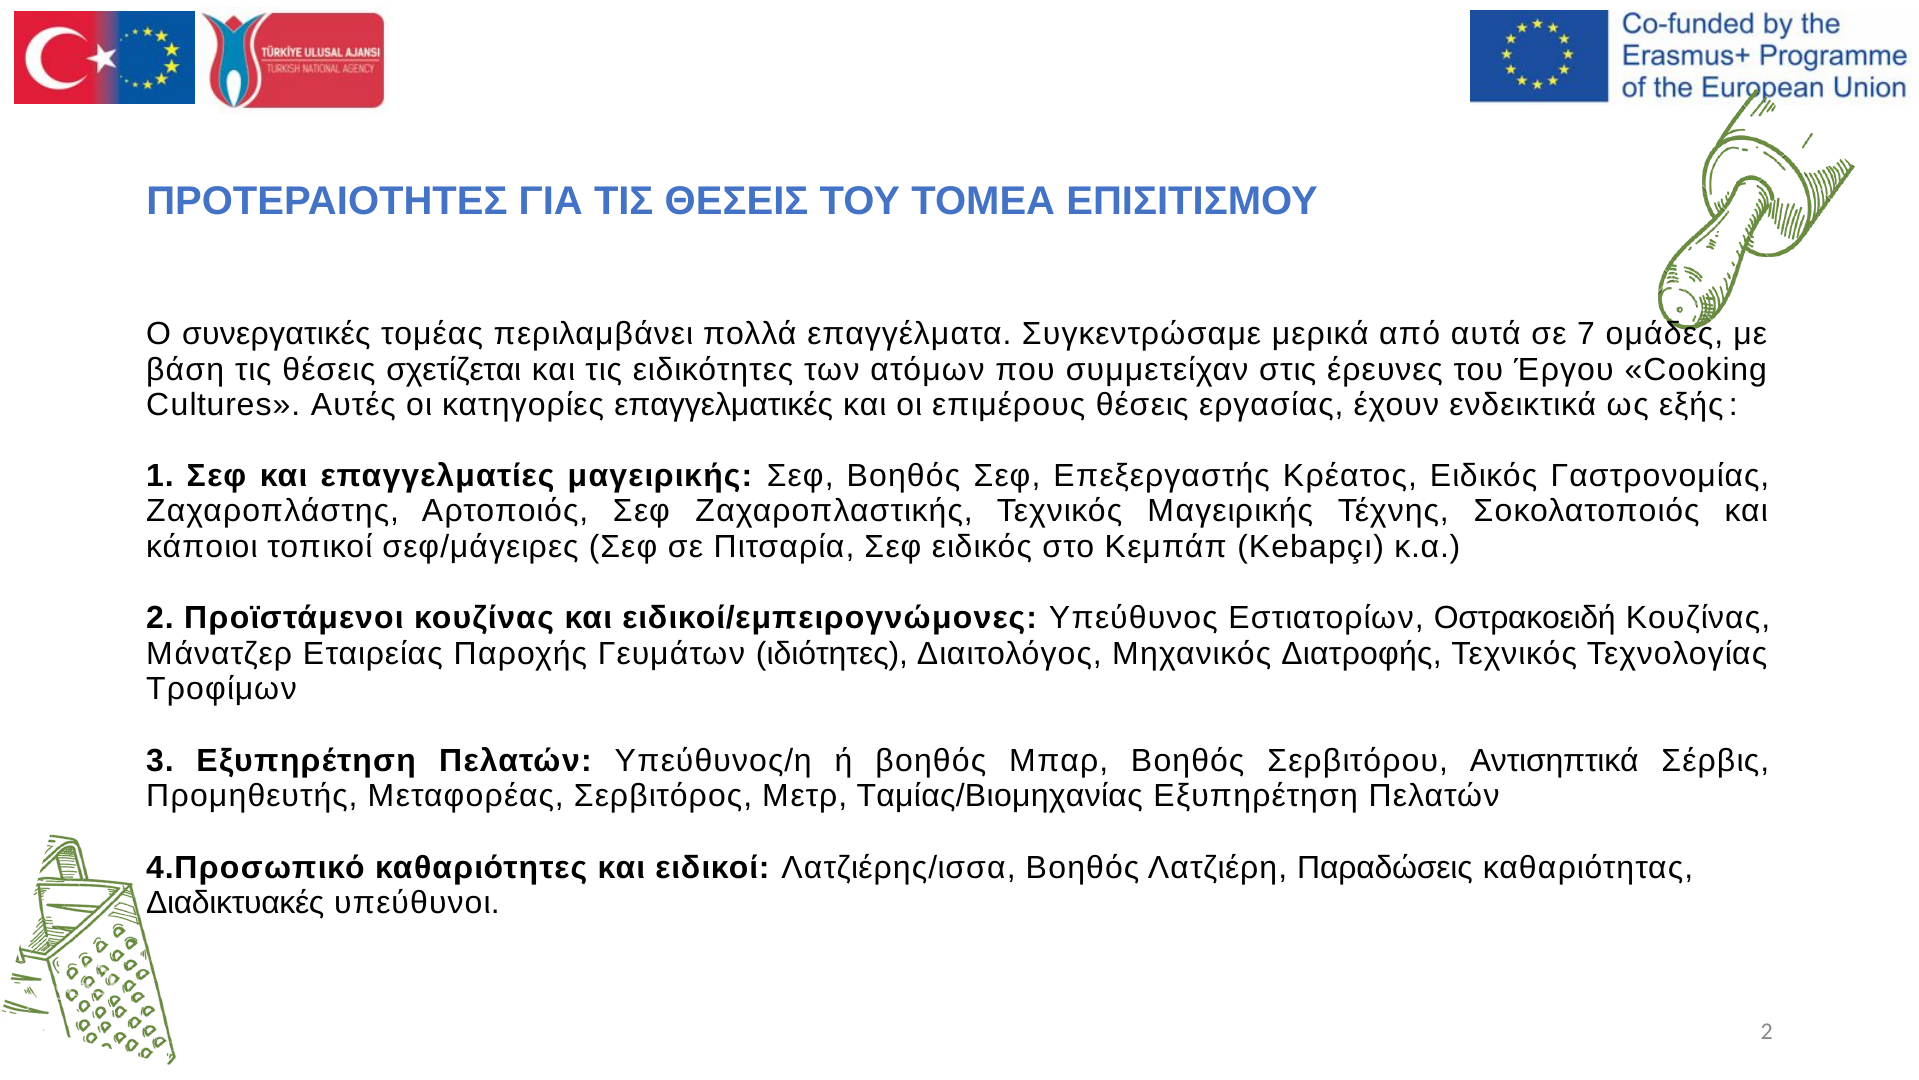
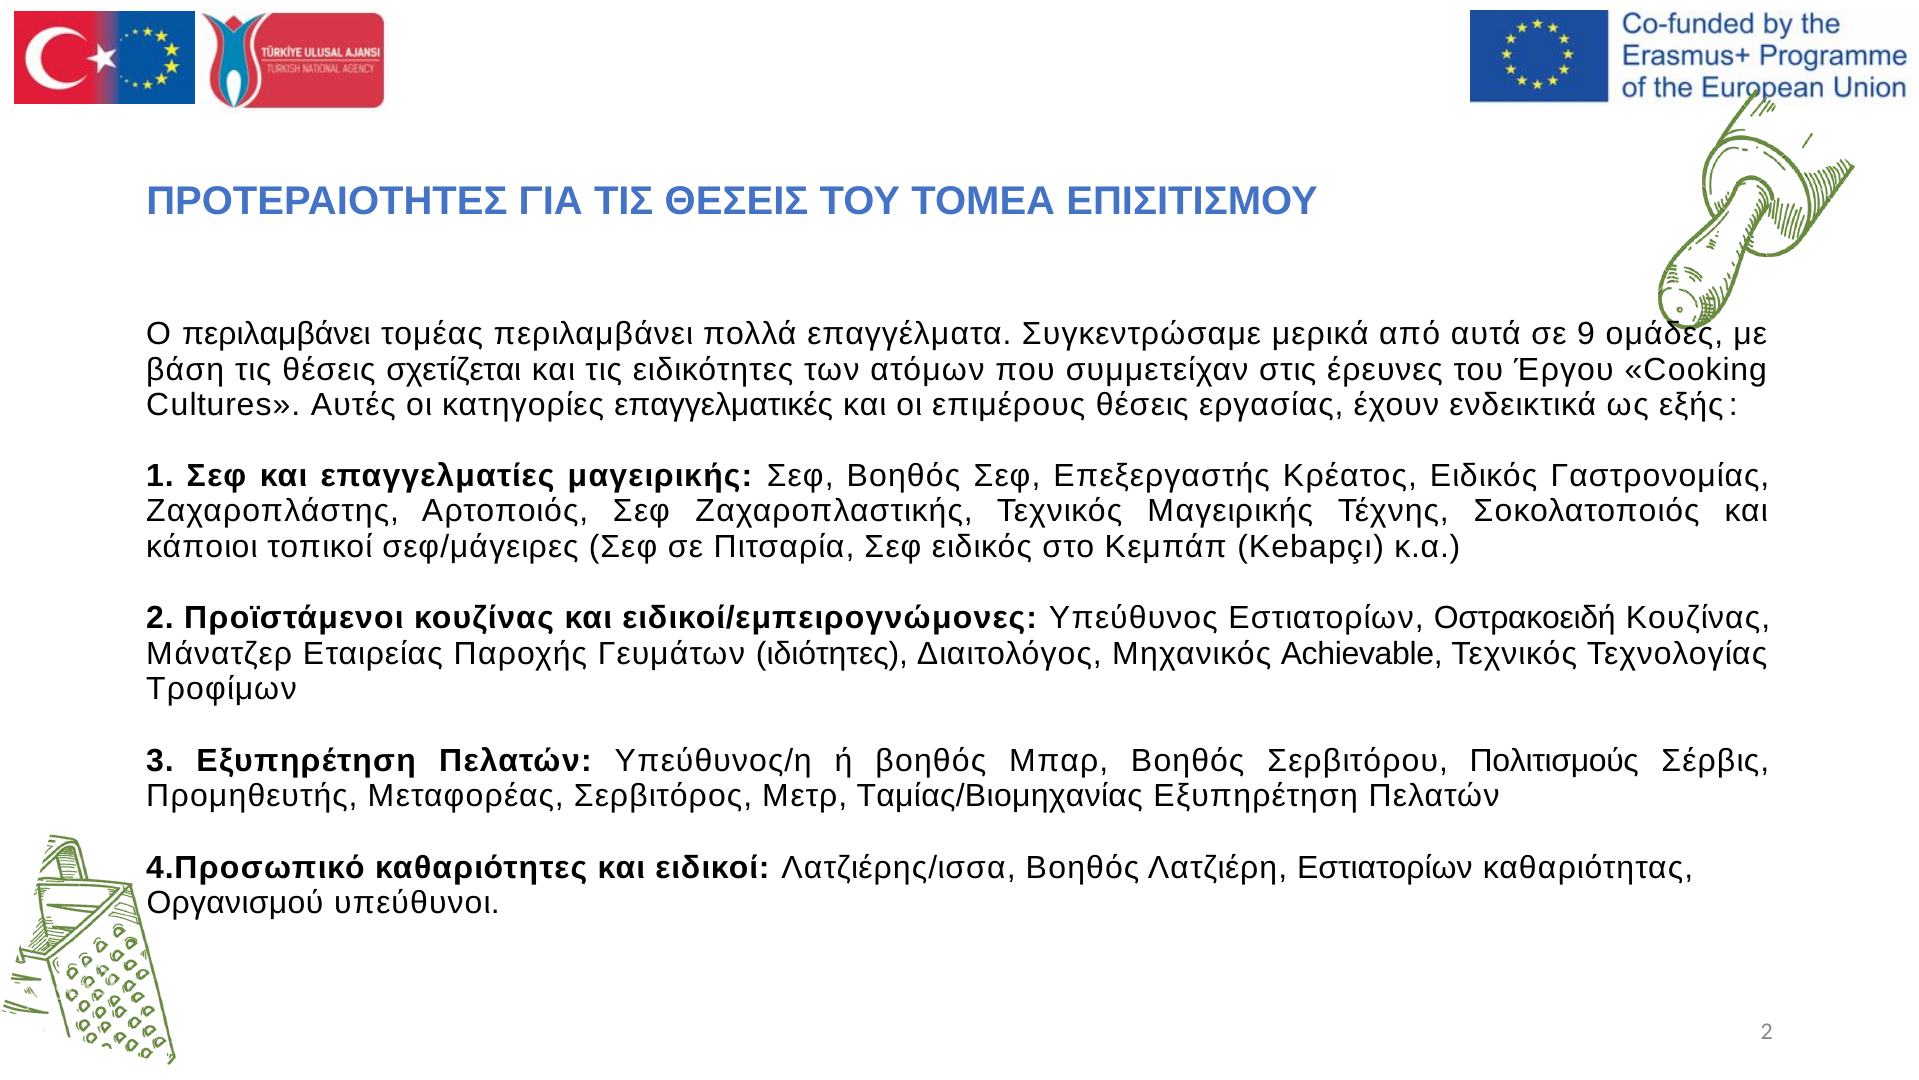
Ο συνεργατικές: συνεργατικές -> περιλαμβάνει (276, 334)
7: 7 -> 9 (1586, 334)
Διατροφής: Διατροφής -> Achievable (1362, 654)
Αντισηπτικά: Αντισηπτικά -> Πολιτισμούς (1554, 760)
Λατζιέρη Παραδώσεις: Παραδώσεις -> Εστιατορίων (1385, 867)
Διαδικτυακές: Διαδικτυακές -> Οργανισμού (235, 903)
